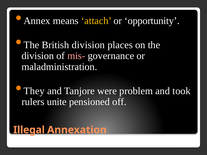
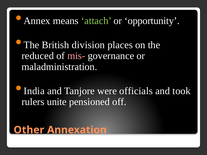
attach colour: yellow -> light green (96, 21)
division: division -> reduced (38, 56)
They: They -> India (34, 91)
problem: problem -> officials (136, 91)
Illegal: Illegal -> Other (29, 130)
